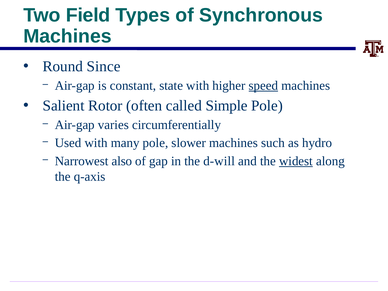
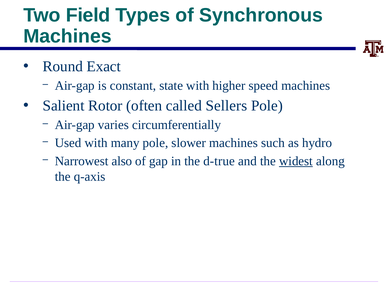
Since: Since -> Exact (104, 66)
speed underline: present -> none (263, 86)
Simple: Simple -> Sellers (226, 106)
d-will: d-will -> d-true (219, 161)
